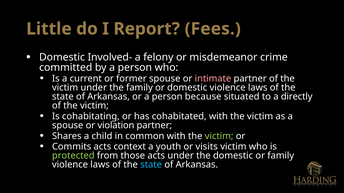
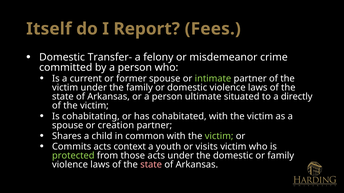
Little: Little -> Itself (49, 29)
Involved-: Involved- -> Transfer- (110, 57)
intimate colour: pink -> light green (213, 79)
because: because -> ultimate (203, 97)
violation: violation -> creation (116, 126)
state colour: light blue -> pink (151, 165)
